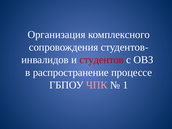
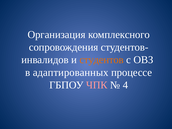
студентов colour: red -> orange (102, 60)
распространение: распространение -> адаптированных (71, 72)
1: 1 -> 4 (125, 85)
